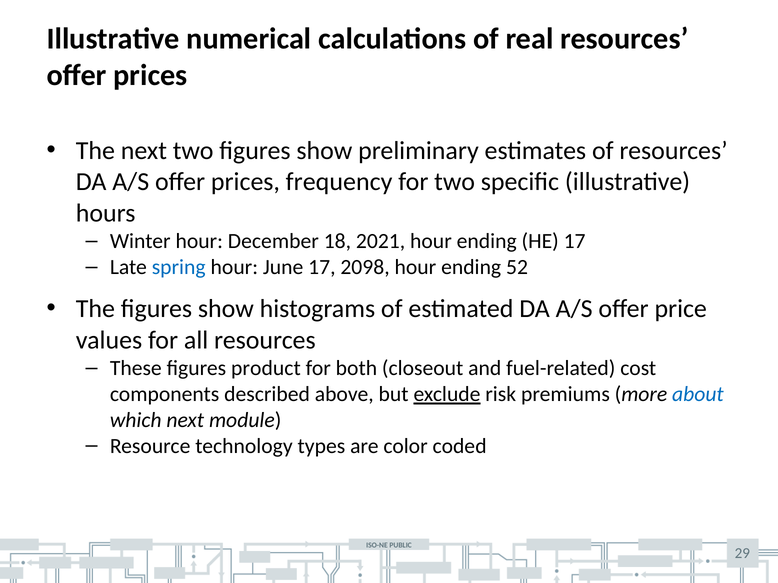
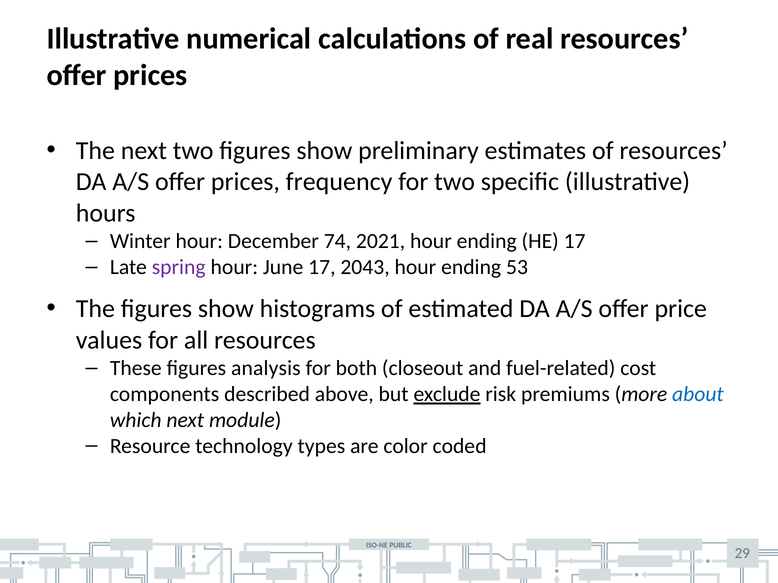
18: 18 -> 74 (337, 241)
spring colour: blue -> purple (179, 267)
2098: 2098 -> 2043 (365, 267)
52: 52 -> 53 (517, 267)
product: product -> analysis (266, 368)
